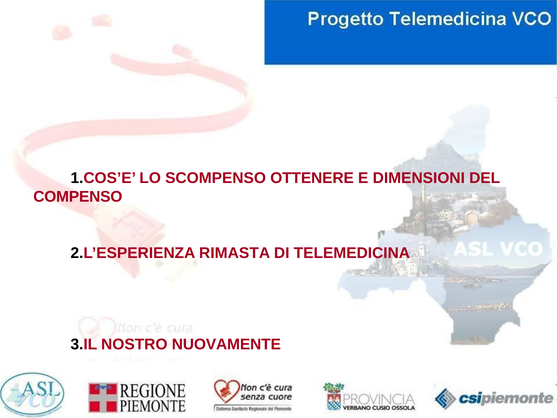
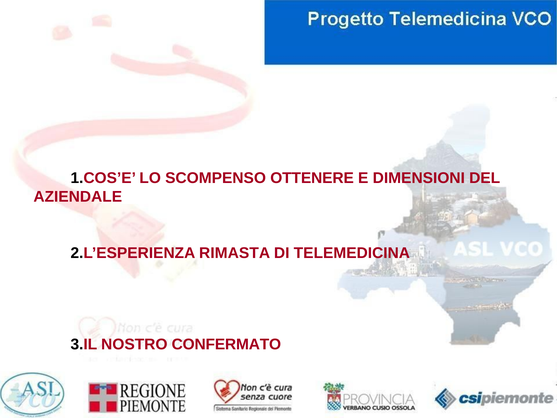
COMPENSO: COMPENSO -> AZIENDALE (78, 197)
NUOVAMENTE: NUOVAMENTE -> CONFERMATO (226, 344)
